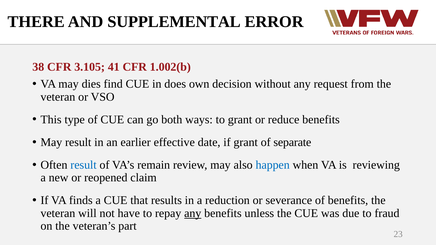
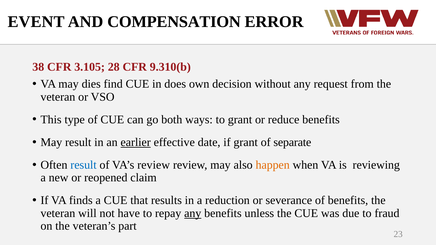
THERE: THERE -> EVENT (36, 22)
SUPPLEMENTAL: SUPPLEMENTAL -> COMPENSATION (174, 22)
41: 41 -> 28 (114, 67)
1.002(b: 1.002(b -> 9.310(b (170, 67)
earlier underline: none -> present (136, 142)
VA’s remain: remain -> review (154, 165)
happen colour: blue -> orange (273, 165)
